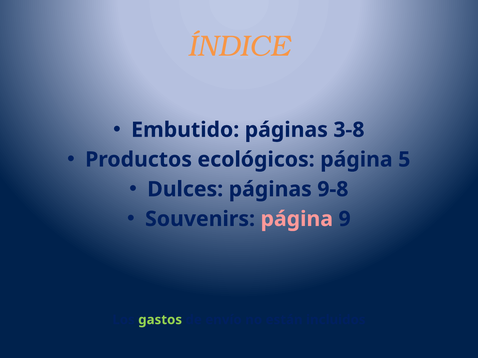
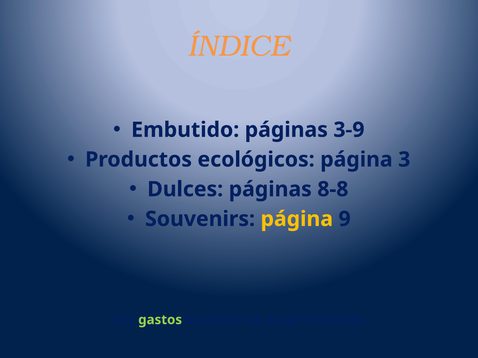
3-8: 3-8 -> 3-9 (349, 130)
5: 5 -> 3 (404, 160)
9-8: 9-8 -> 8-8 (333, 190)
página colour: pink -> yellow (297, 219)
